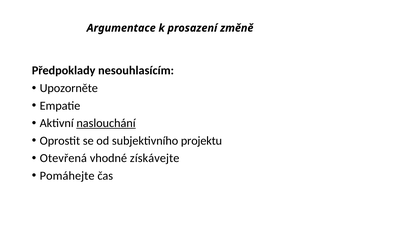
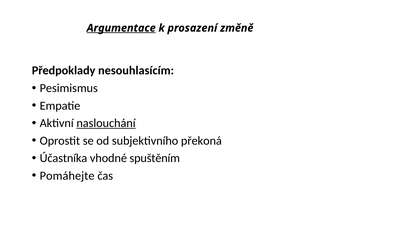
Argumentace underline: none -> present (121, 28)
Upozorněte: Upozorněte -> Pesimismus (69, 88)
projektu: projektu -> překoná (201, 141)
Otevřená: Otevřená -> Účastníka (63, 158)
získávejte: získávejte -> spuštěním (155, 158)
